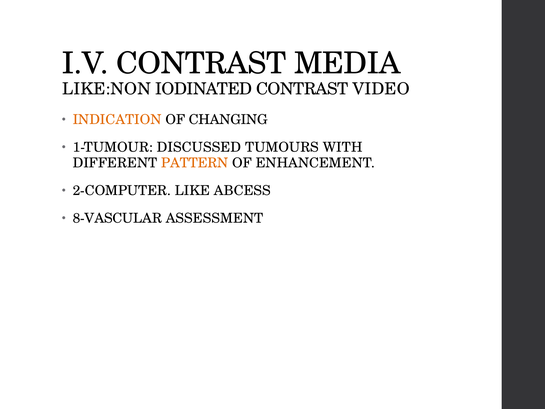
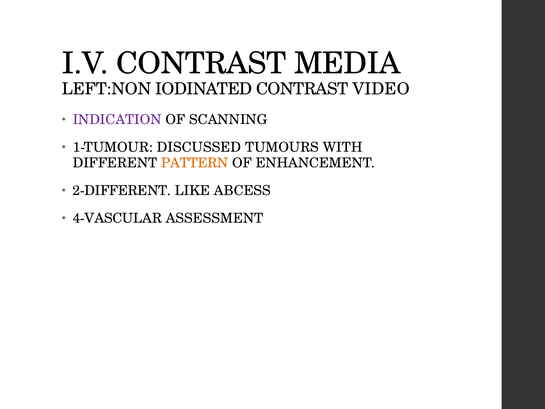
LIKE:NON: LIKE:NON -> LEFT:NON (107, 89)
INDICATION colour: orange -> purple (117, 120)
CHANGING: CHANGING -> SCANNING (228, 120)
2-COMPUTER: 2-COMPUTER -> 2-DIFFERENT (122, 191)
8-VASCULAR: 8-VASCULAR -> 4-VASCULAR (117, 218)
